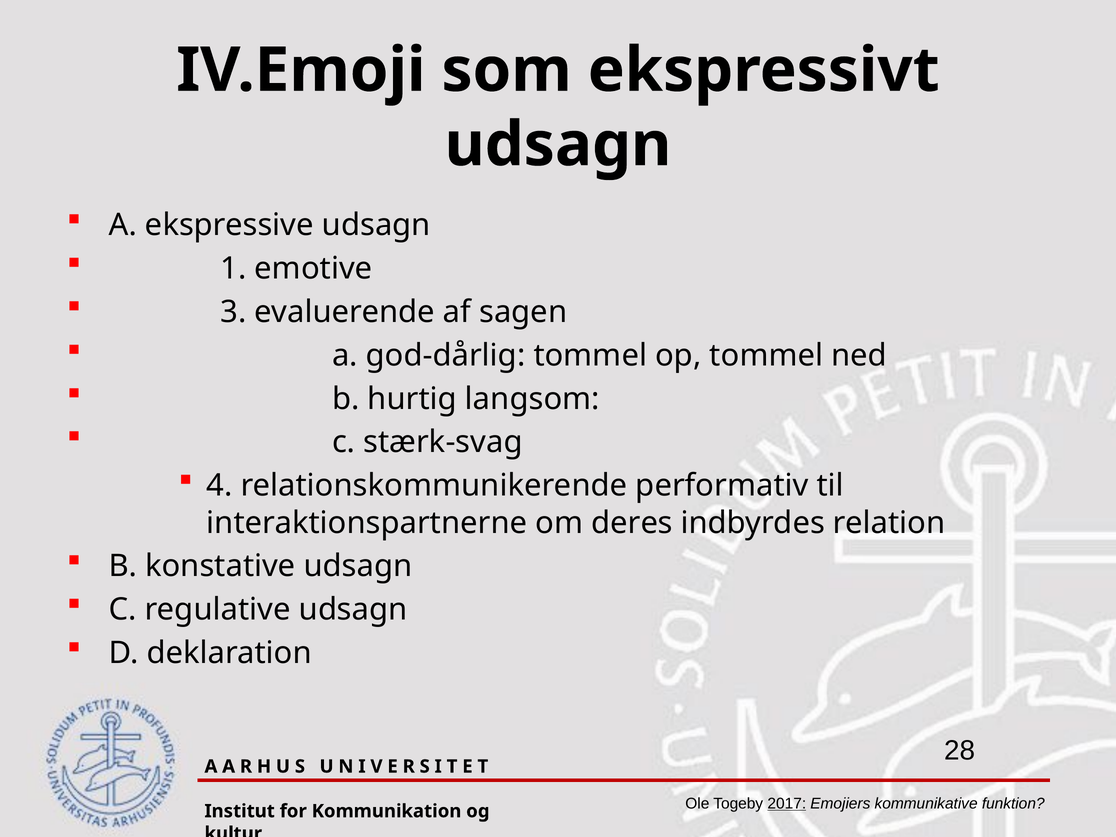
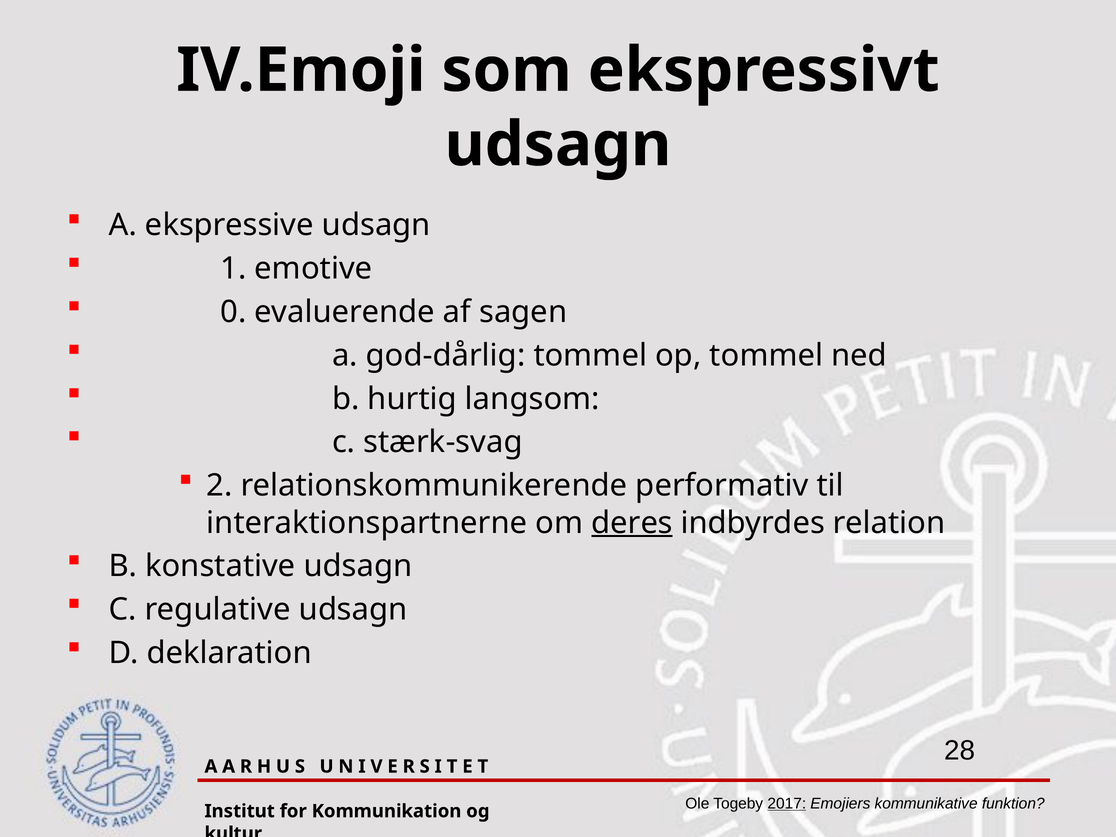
3: 3 -> 0 (233, 312)
4: 4 -> 2 (219, 486)
deres underline: none -> present (632, 523)
